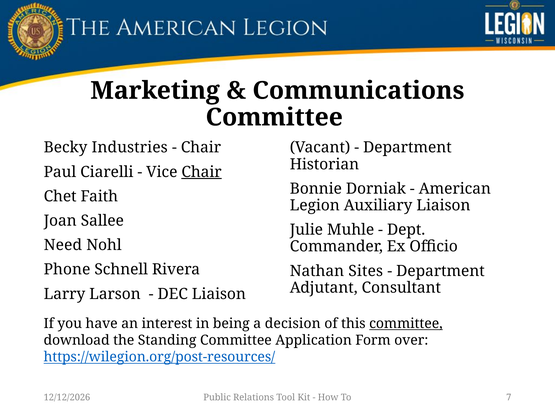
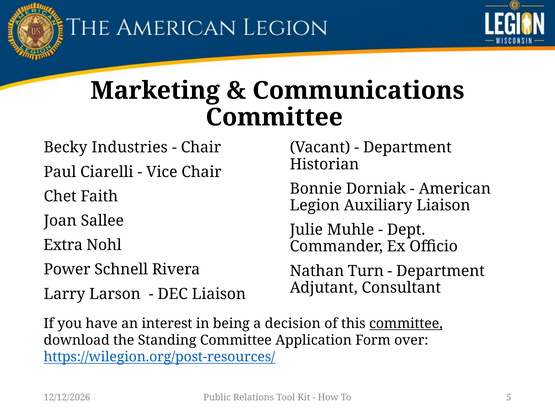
Chair underline: present -> none (202, 172)
Need: Need -> Extra (63, 245)
Phone: Phone -> Power (67, 269)
Sites: Sites -> Turn (366, 270)
7: 7 -> 5 (509, 397)
